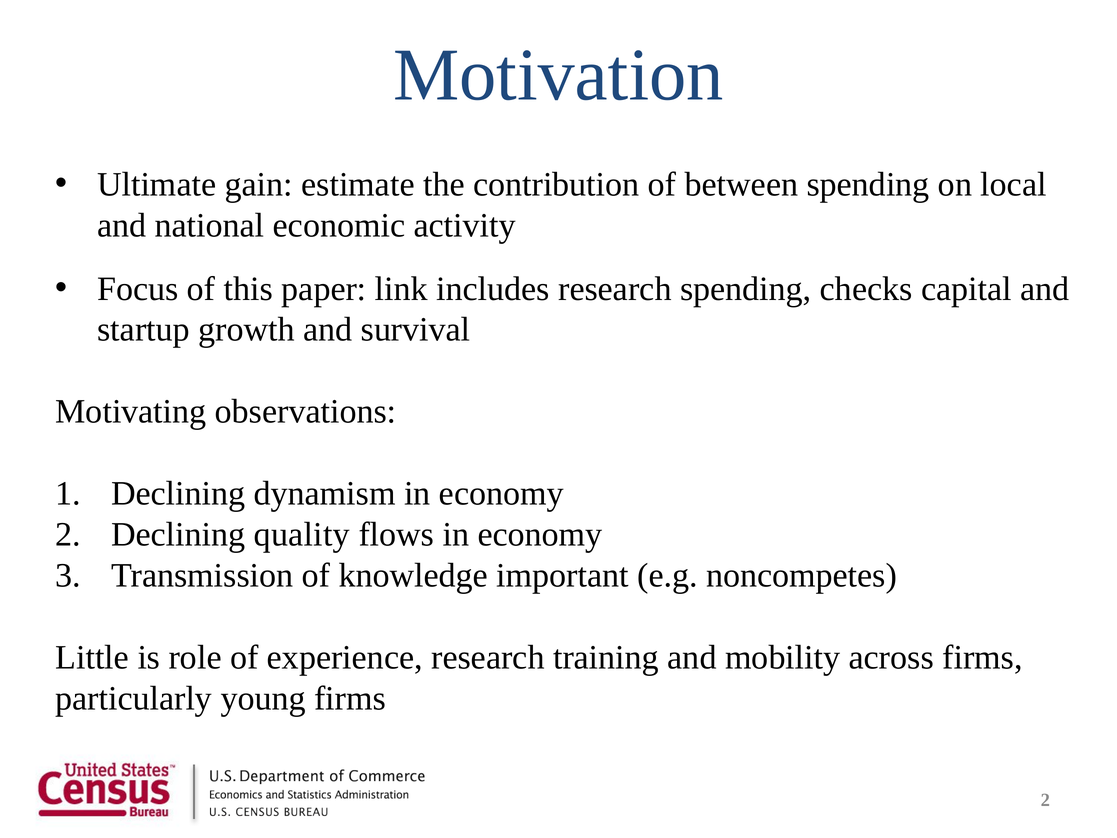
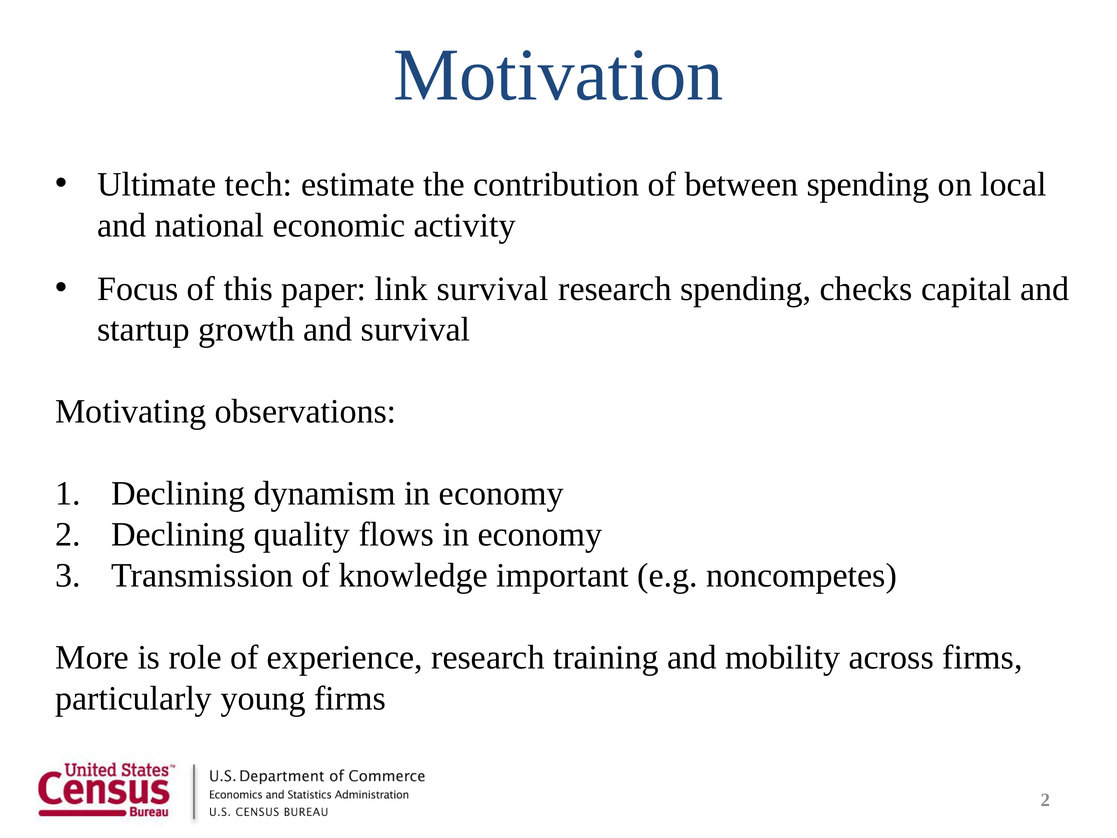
gain: gain -> tech (259, 184)
link includes: includes -> survival (493, 289)
Little: Little -> More (92, 657)
